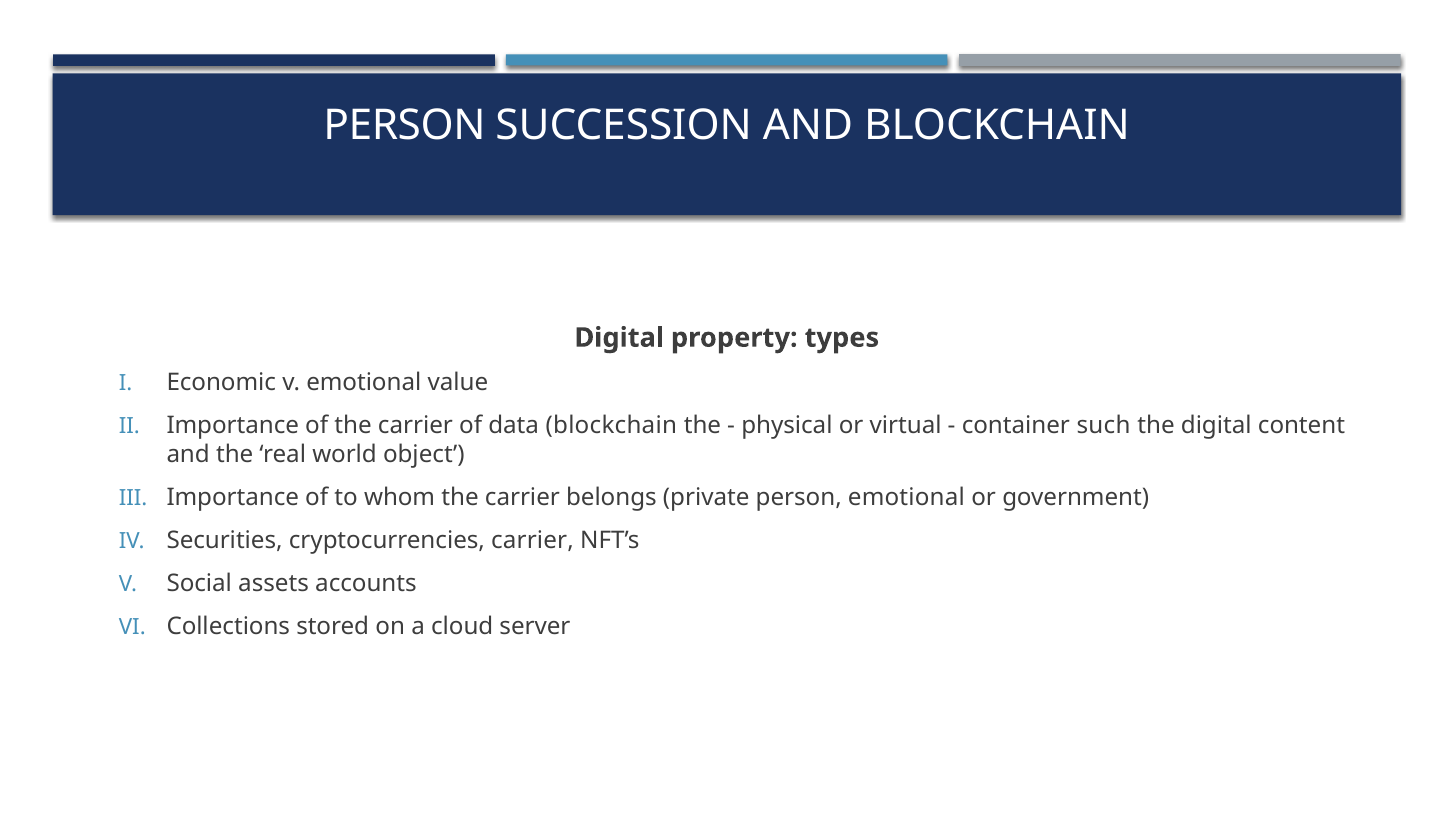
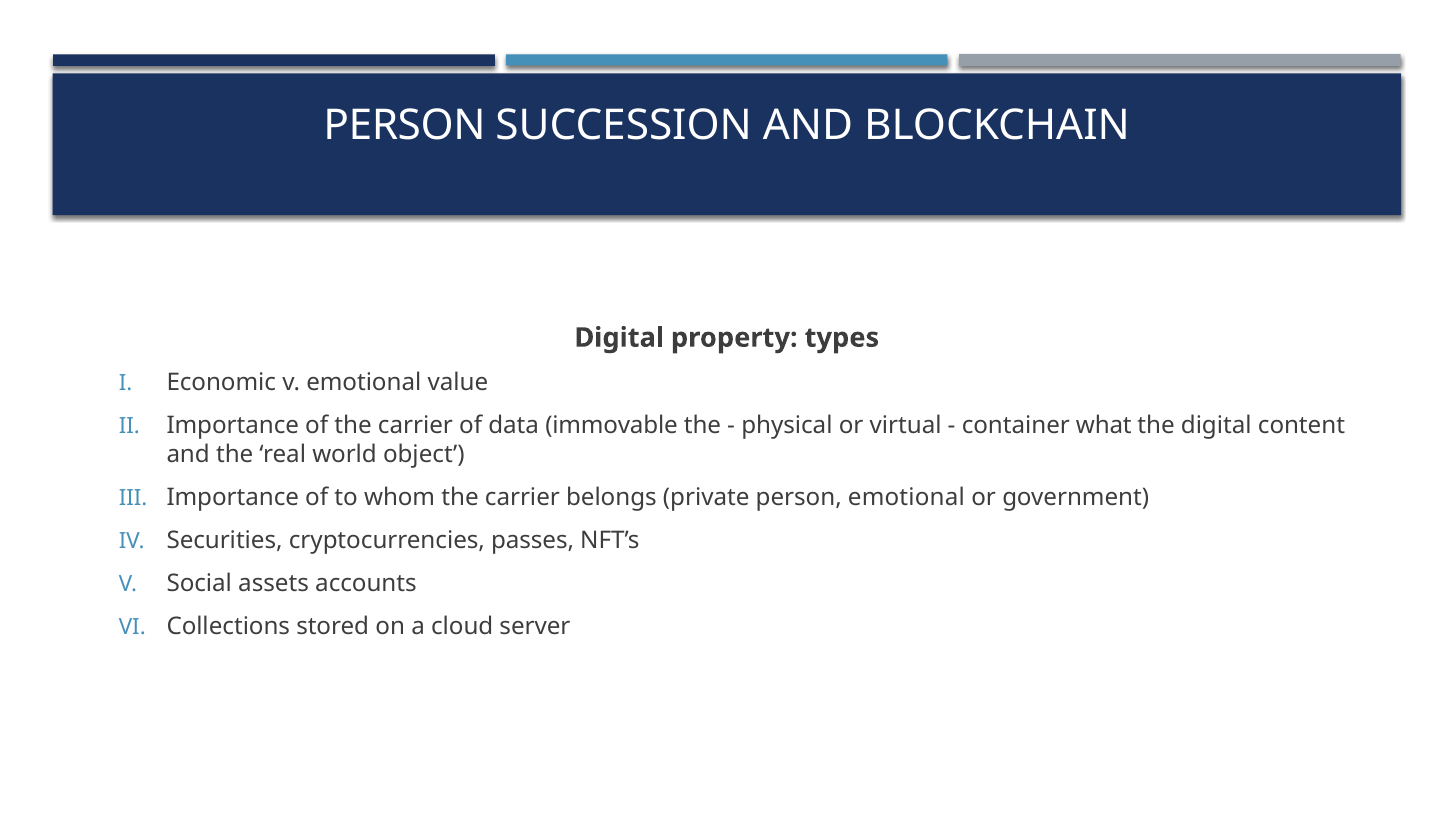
data blockchain: blockchain -> immovable (612, 425)
such: such -> what (1104, 425)
cryptocurrencies carrier: carrier -> passes (533, 540)
